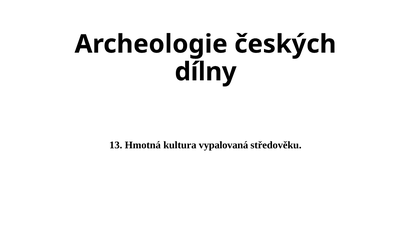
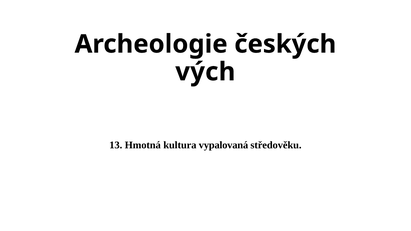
dílny: dílny -> vých (205, 72)
